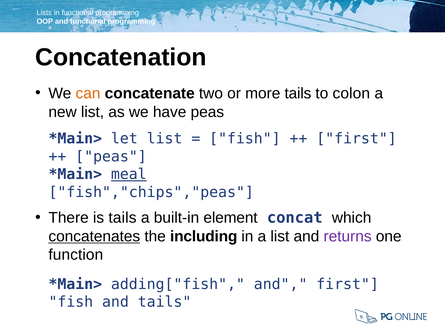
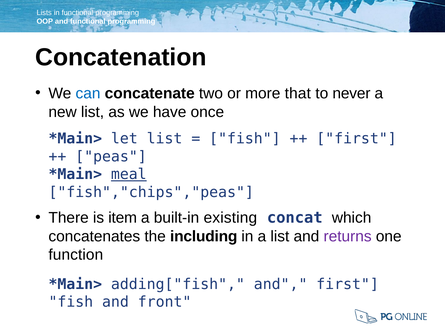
can colour: orange -> blue (88, 93)
more tails: tails -> that (298, 93)
colon: colon -> never (351, 93)
have peas: peas -> once (207, 112)
is tails: tails -> item (123, 218)
element: element -> existing (230, 218)
concatenates underline: present -> none (94, 236)
and tails: tails -> front (165, 302)
